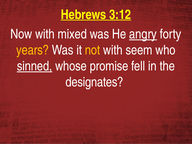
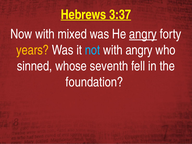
3:12: 3:12 -> 3:37 (120, 15)
not colour: yellow -> light blue (93, 50)
with seem: seem -> angry (139, 50)
sinned underline: present -> none (35, 66)
promise: promise -> seventh (109, 66)
designates: designates -> foundation (94, 82)
